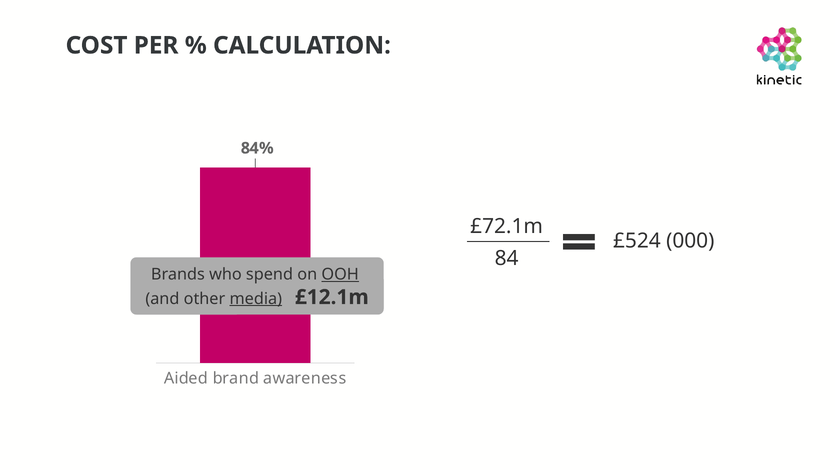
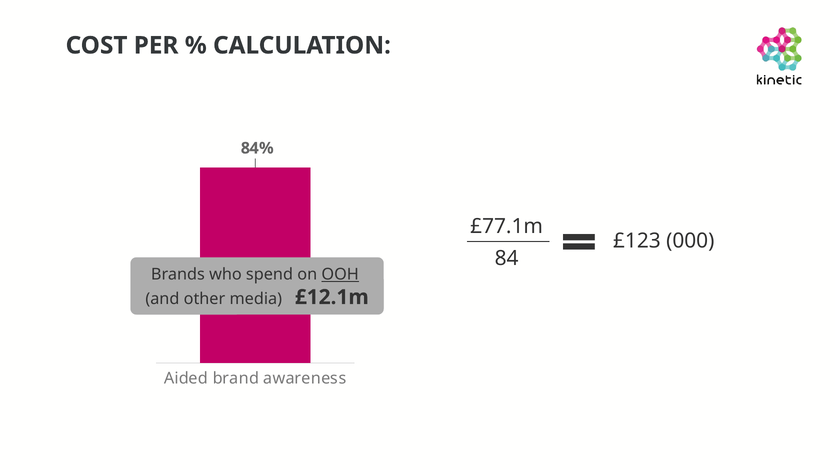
£72.1m: £72.1m -> £77.1m (507, 226)
£524: £524 -> £123 (637, 241)
media underline: present -> none (256, 298)
